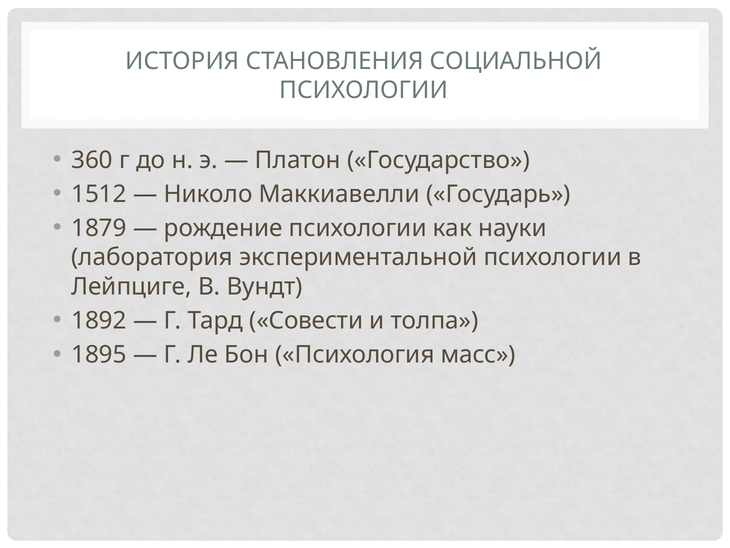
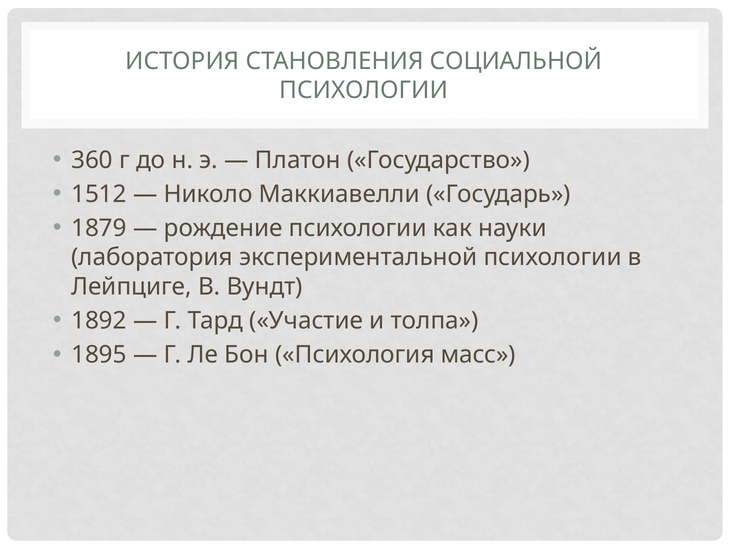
Совести: Совести -> Участие (306, 320)
